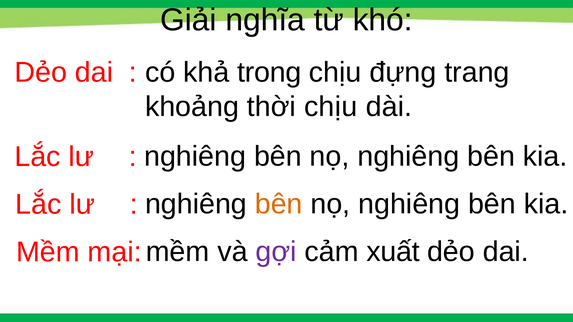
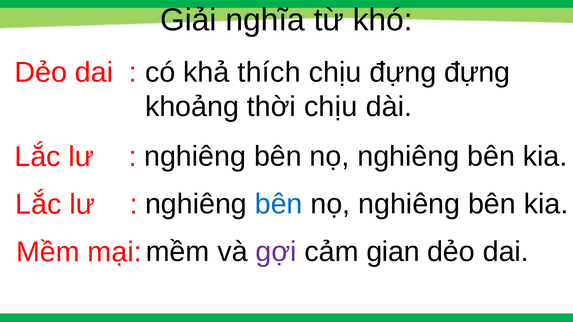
trong: trong -> thích (269, 73)
đựng trang: trang -> đựng (477, 73)
bên colour: orange -> blue (279, 204)
xuất: xuất -> gian (393, 252)
